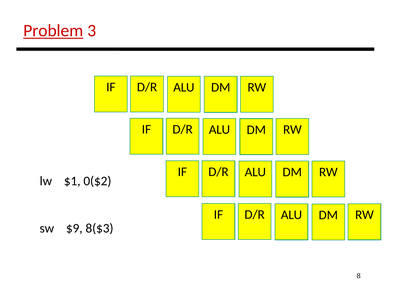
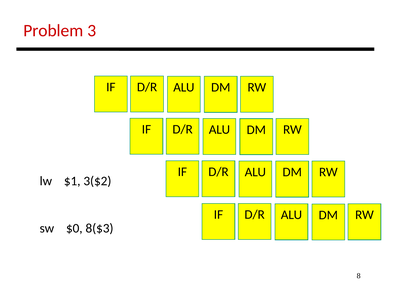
Problem underline: present -> none (53, 31)
0($2: 0($2 -> 3($2 (97, 181)
$9: $9 -> $0 (74, 229)
